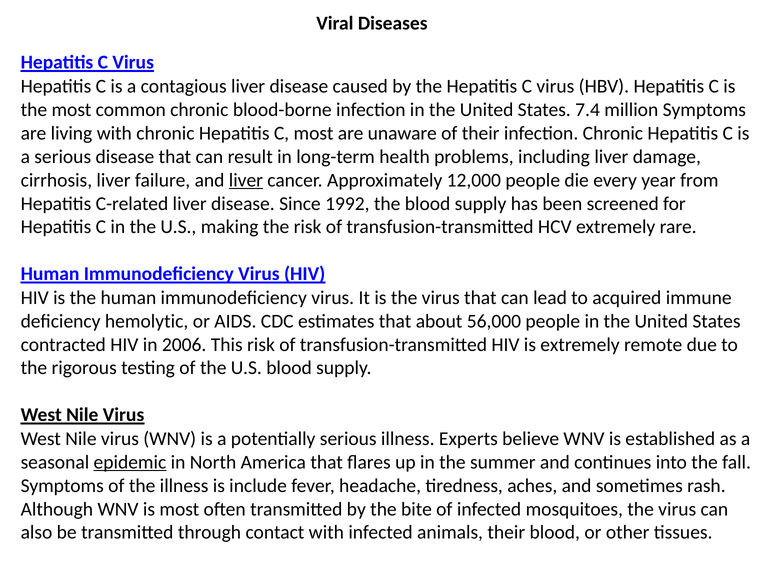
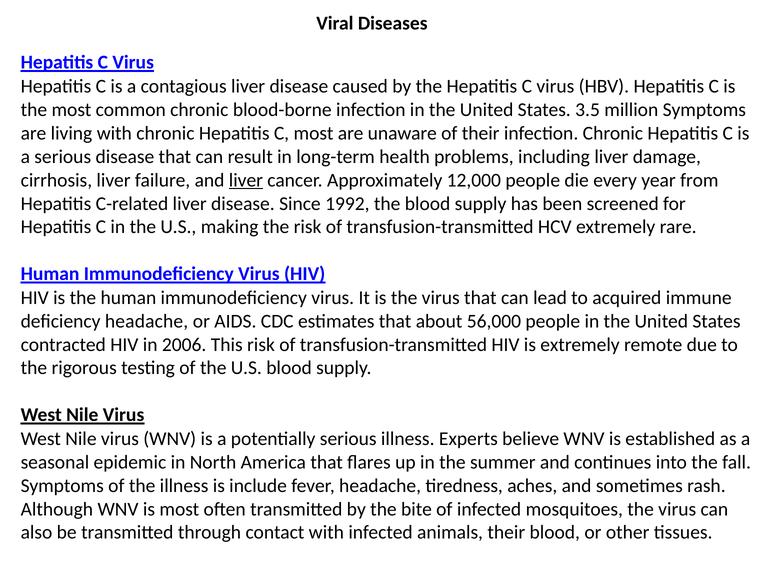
7.4: 7.4 -> 3.5 (588, 110)
deficiency hemolytic: hemolytic -> headache (147, 321)
epidemic underline: present -> none (130, 462)
